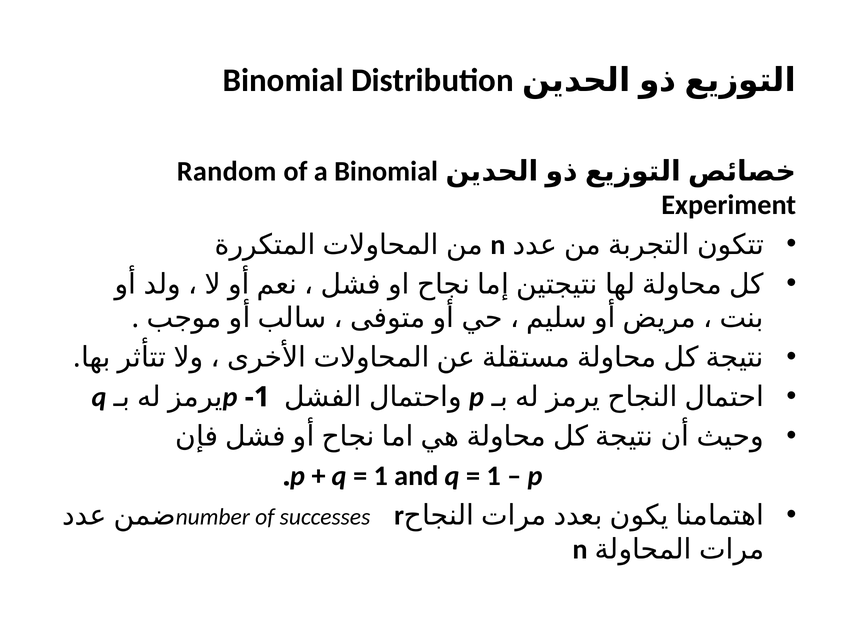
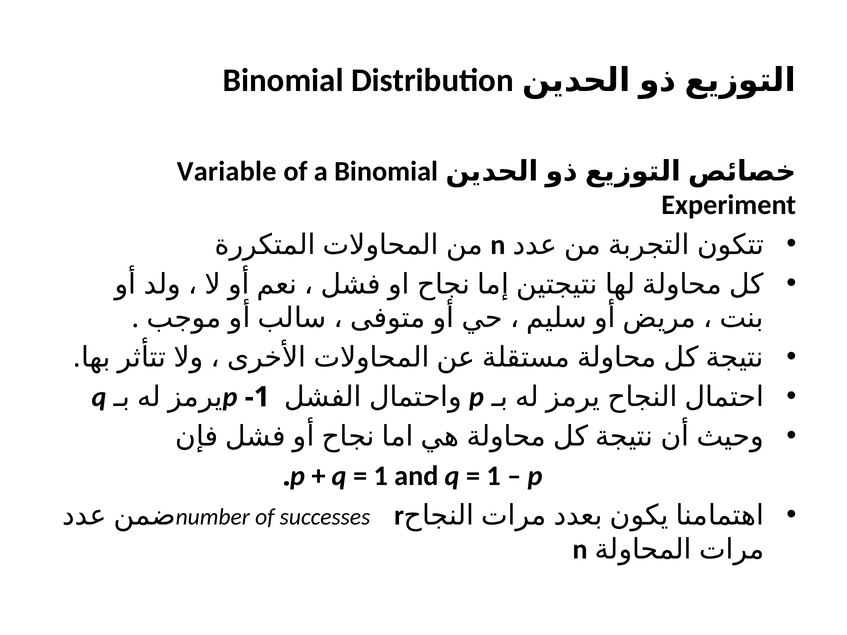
Random: Random -> Variable (227, 171)
